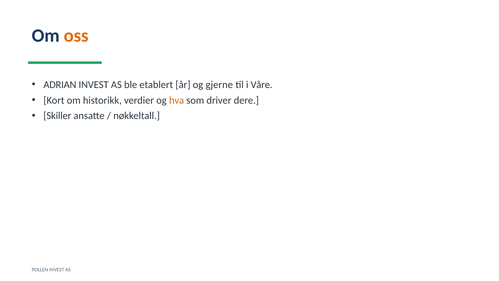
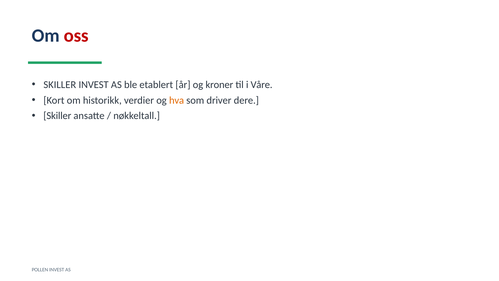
oss colour: orange -> red (76, 36)
ADRIAN: ADRIAN -> SKILLER (60, 85)
gjerne: gjerne -> kroner (219, 85)
